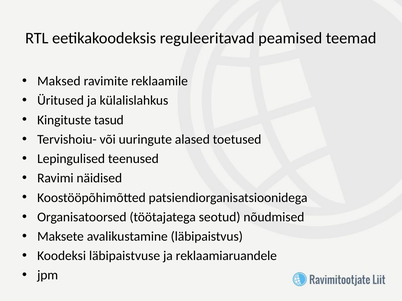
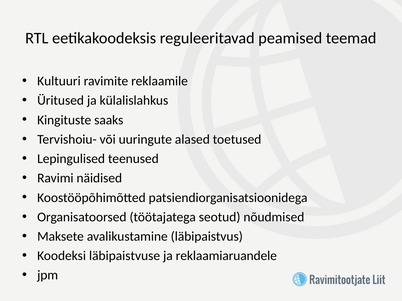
Maksed: Maksed -> Kultuuri (59, 81)
tasud: tasud -> saaks (109, 120)
